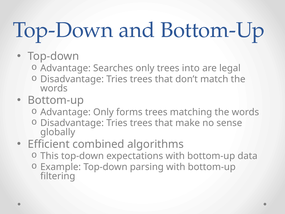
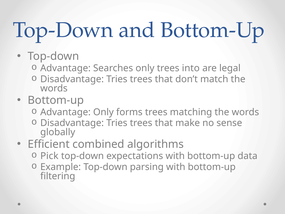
This: This -> Pick (49, 156)
